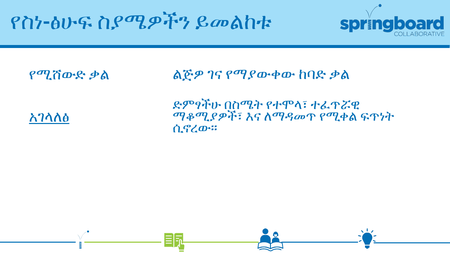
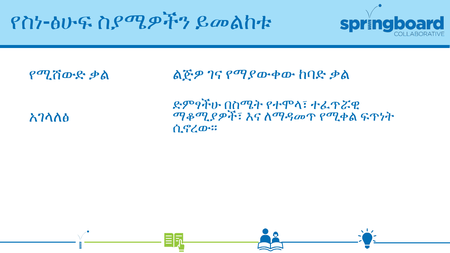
አገላለፅ underline: present -> none (49, 117)
